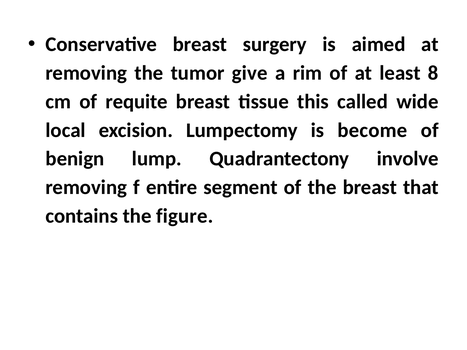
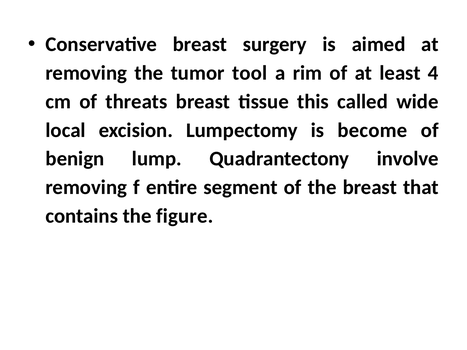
give: give -> tool (250, 73)
8: 8 -> 4 (433, 73)
requite: requite -> threats (137, 102)
